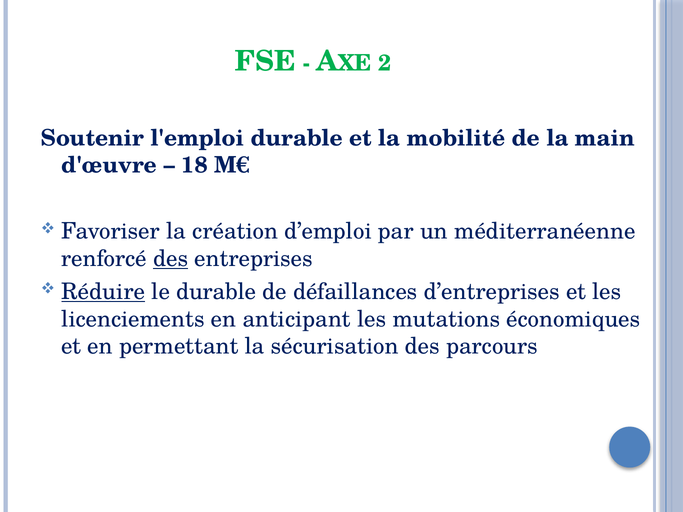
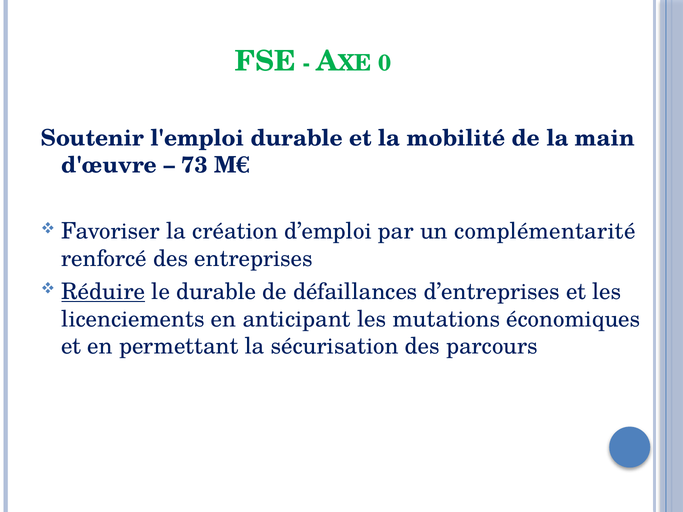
2: 2 -> 0 (385, 63)
18: 18 -> 73 (195, 165)
méditerranéenne: méditerranéenne -> complémentarité (545, 232)
des underline: present -> none (171, 259)
